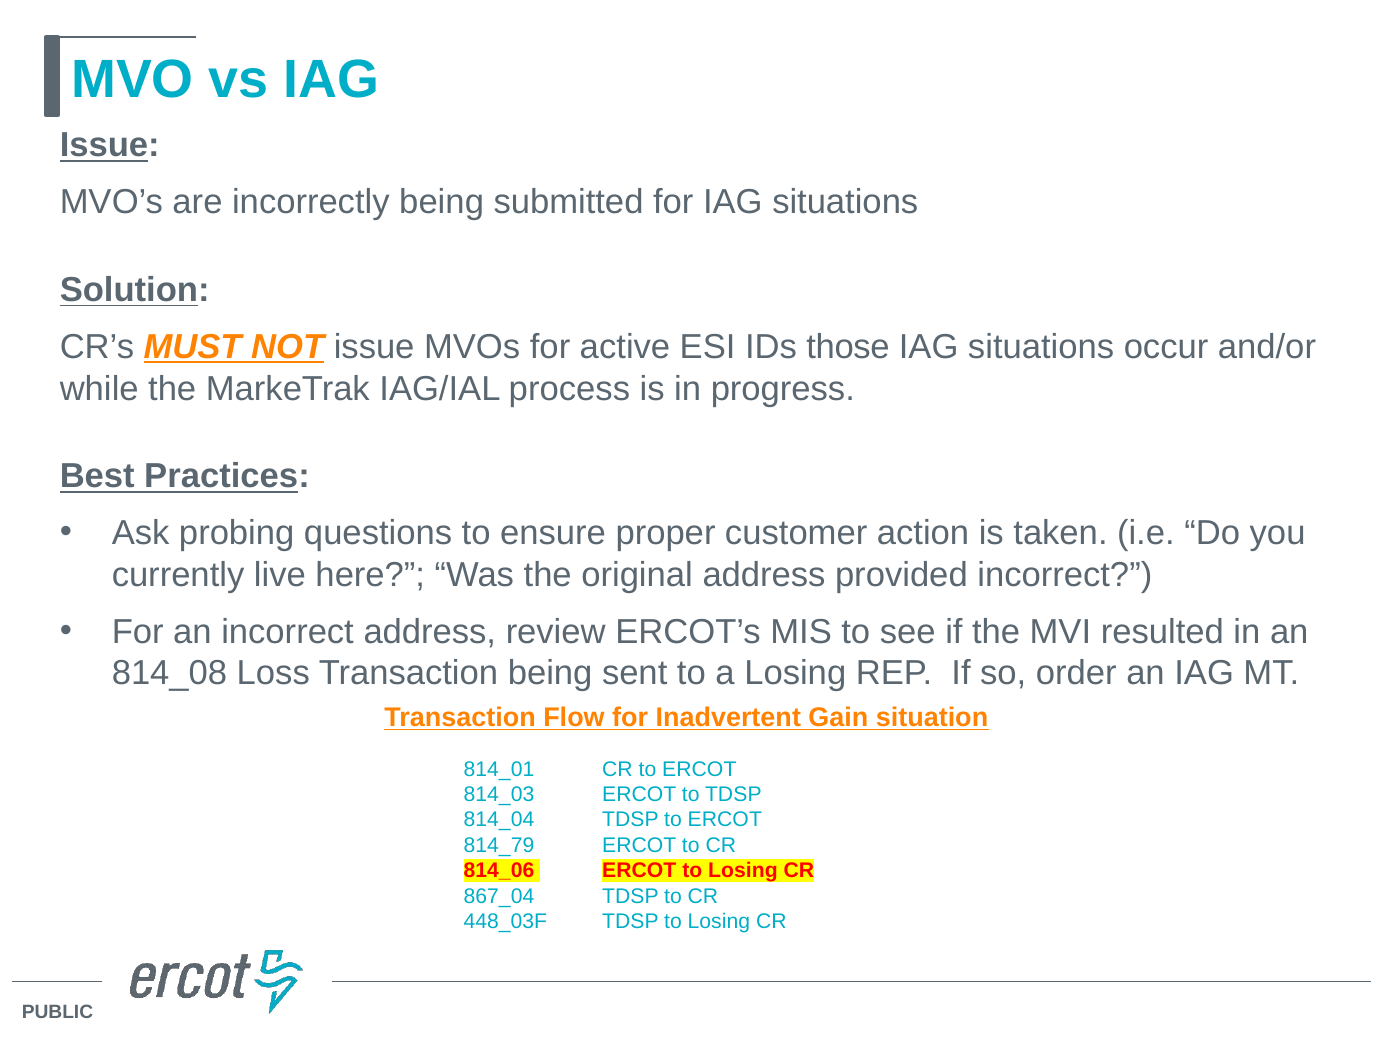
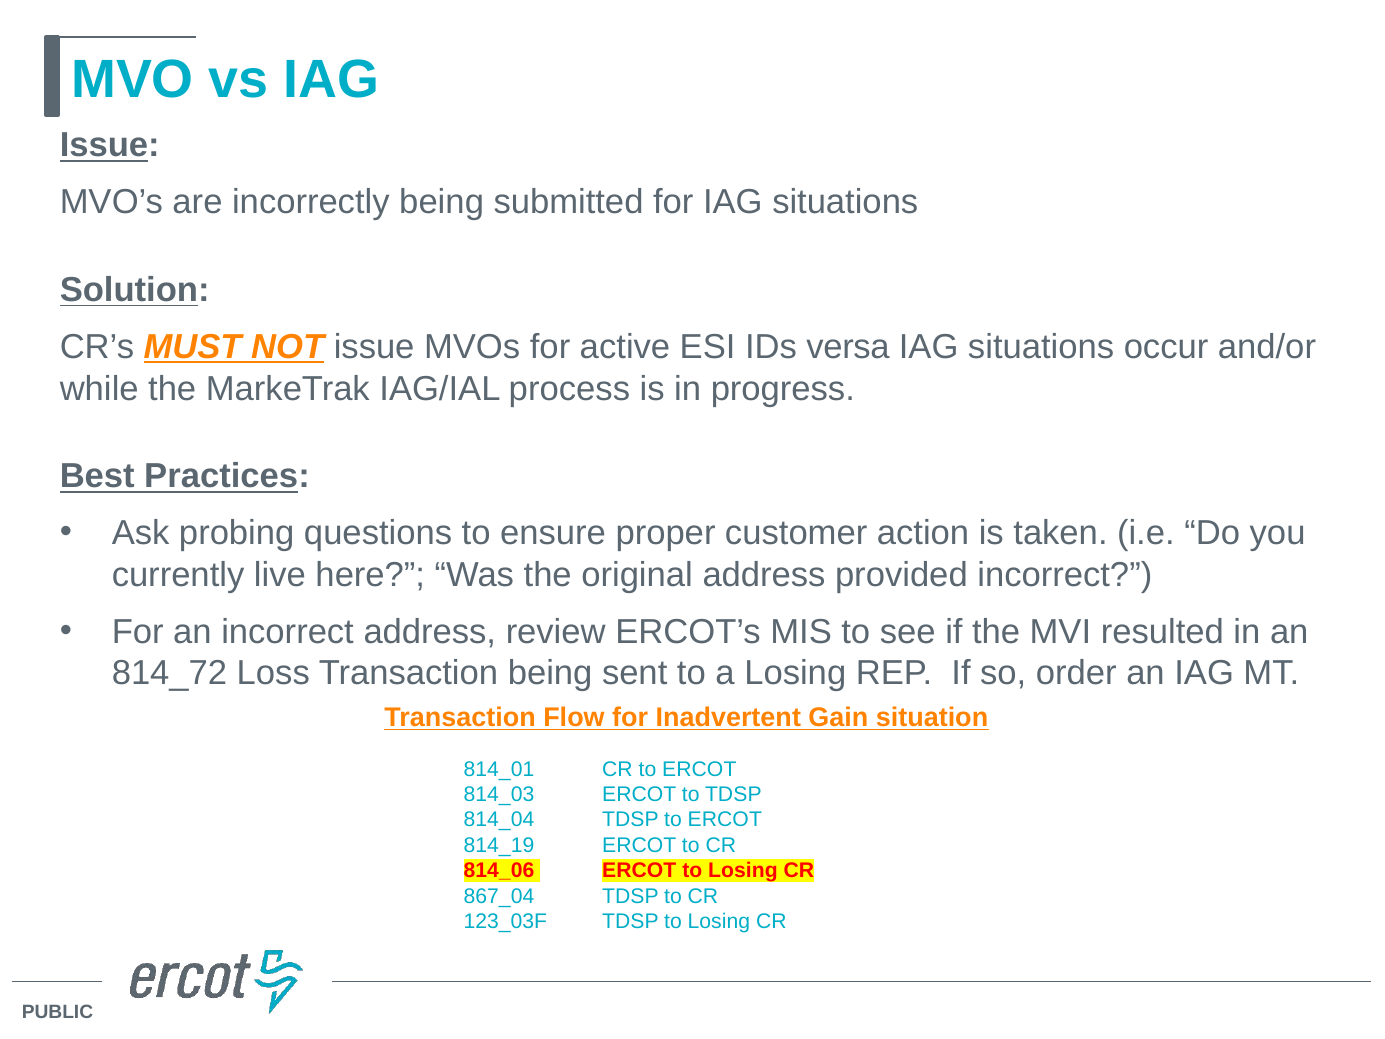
those: those -> versa (848, 347)
814_08: 814_08 -> 814_72 (169, 673)
814_79: 814_79 -> 814_19 (499, 845)
448_03F: 448_03F -> 123_03F (505, 921)
